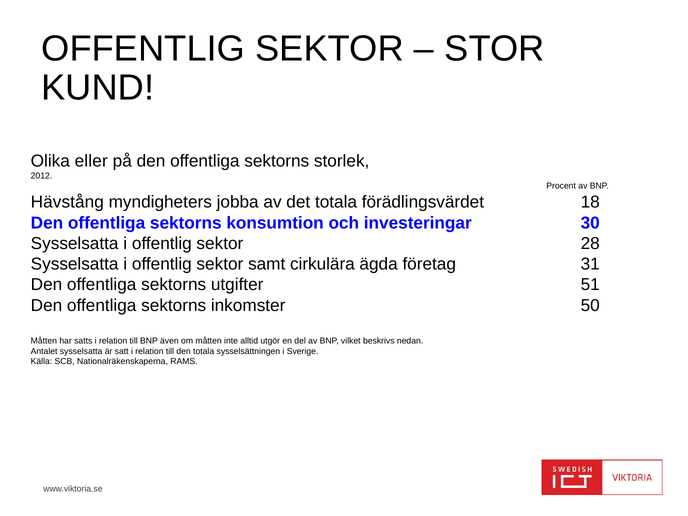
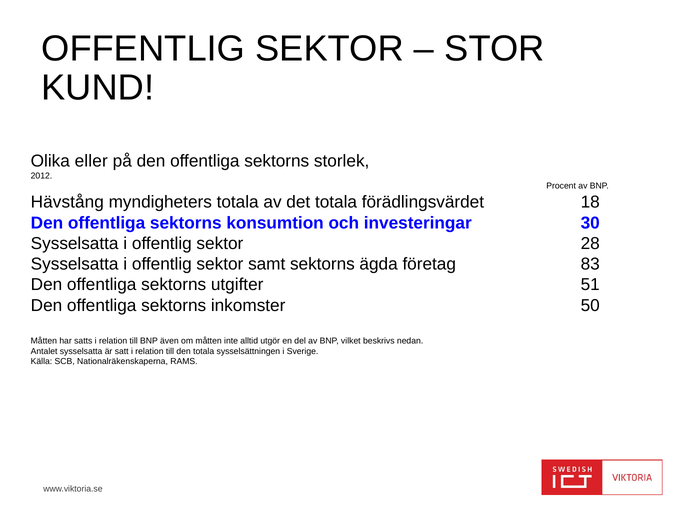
myndigheters jobba: jobba -> totala (238, 202)
samt cirkulära: cirkulära -> sektorns (322, 264)
31: 31 -> 83 (590, 264)
